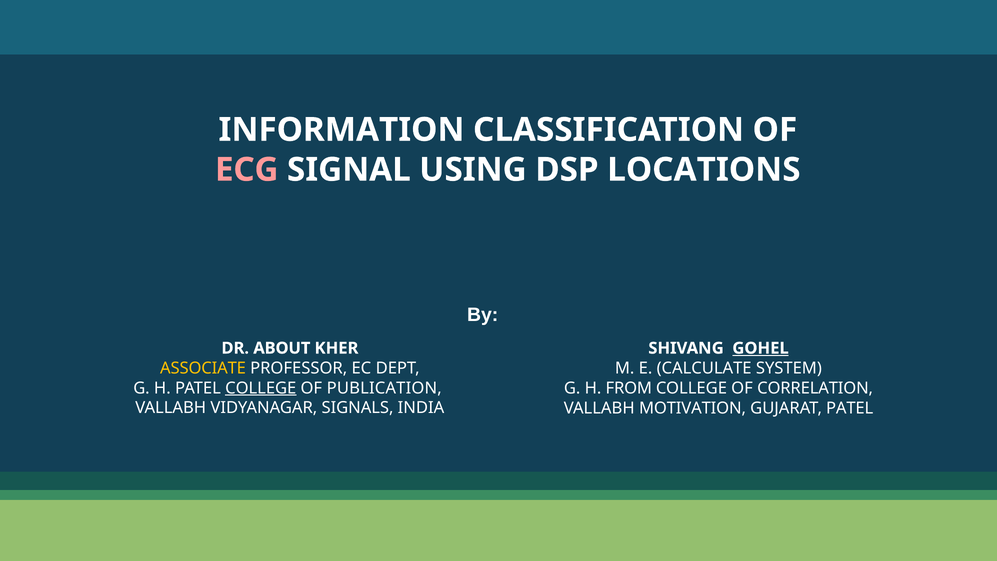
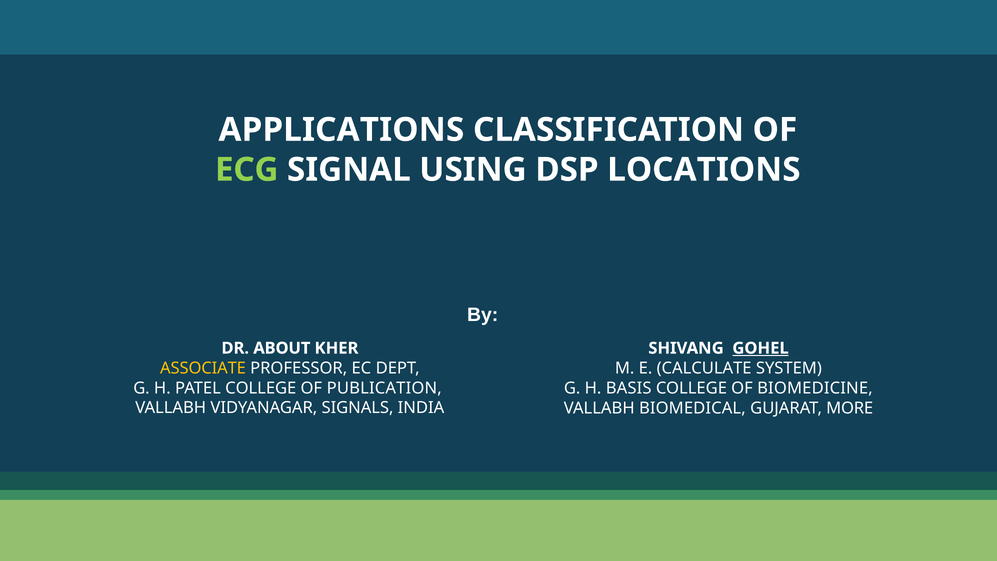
INFORMATION: INFORMATION -> APPLICATIONS (341, 130)
ECG colour: pink -> light green (247, 170)
COLLEGE underline: present -> none (261, 388)
FROM: FROM -> BASIS (629, 388)
CORRELATION: CORRELATION -> BIOMEDICINE (815, 388)
MOTIVATION: MOTIVATION -> BIOMEDICAL (692, 408)
GUJARAT PATEL: PATEL -> MORE (850, 408)
